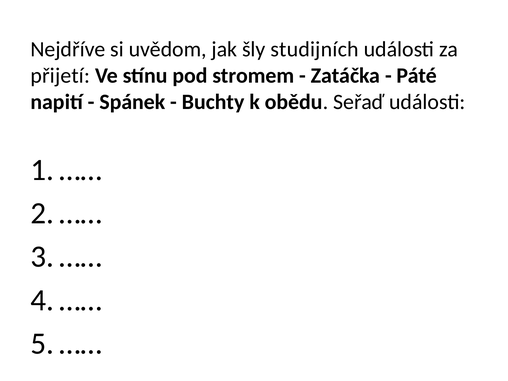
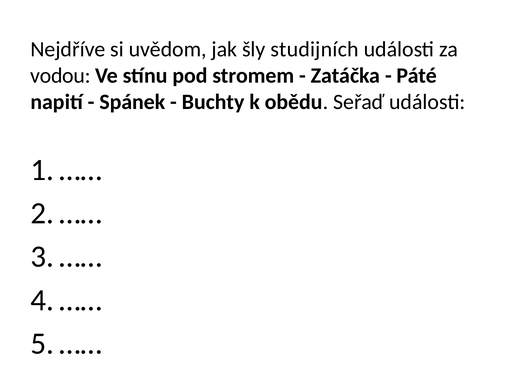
přijetí: přijetí -> vodou (60, 76)
